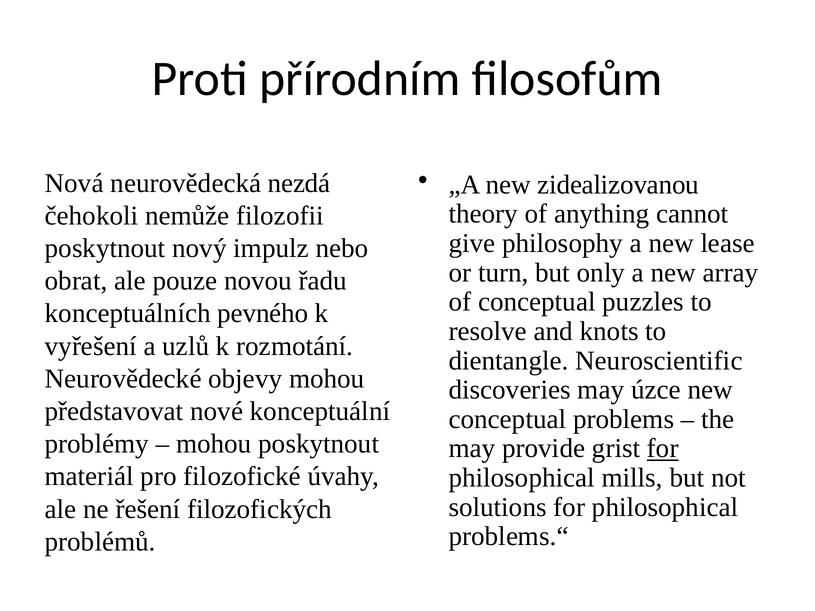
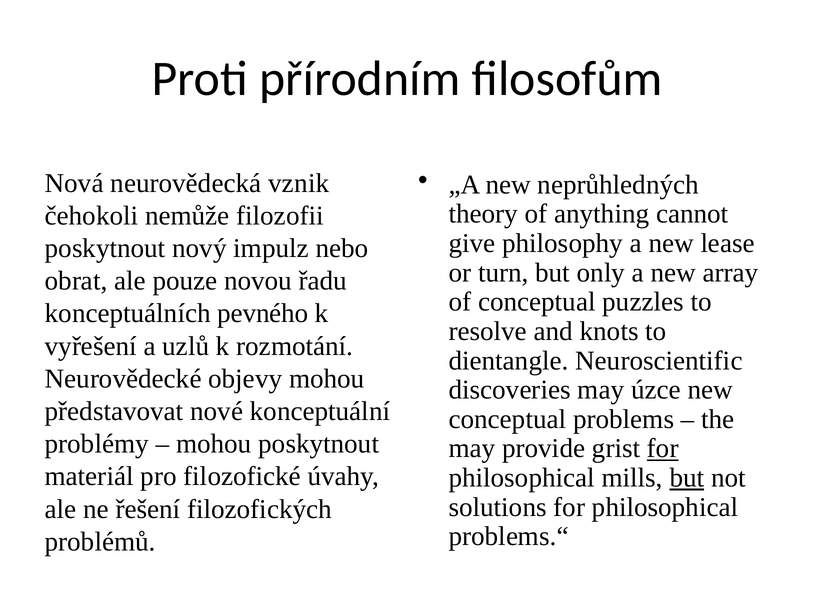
zidealizovanou: zidealizovanou -> neprůhledných (618, 185)
nezdá: nezdá -> vznik (299, 183)
but underline: none -> present (687, 478)
